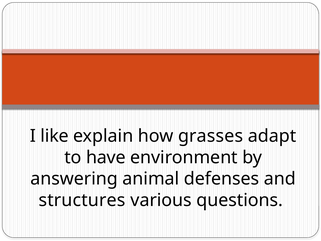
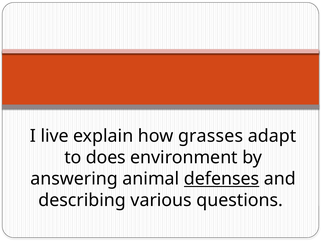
like: like -> live (55, 136)
have: have -> does (106, 157)
defenses underline: none -> present (222, 179)
structures: structures -> describing (82, 200)
